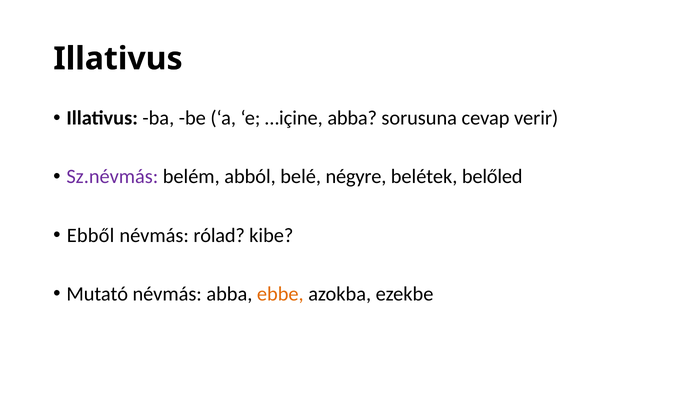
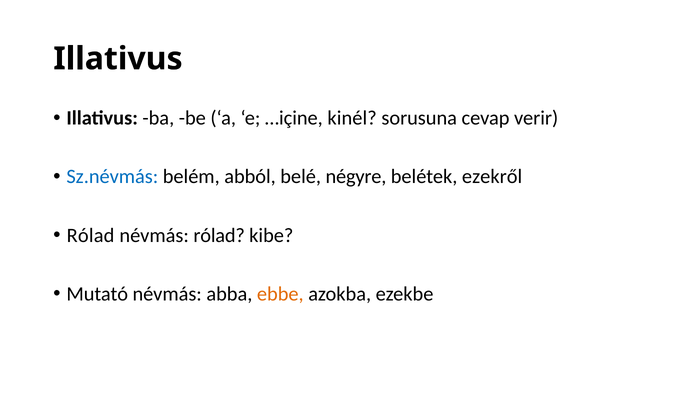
…içine abba: abba -> kinél (352, 118)
Sz.névmás colour: purple -> blue (112, 177)
belőled: belőled -> ezekről (492, 177)
Ebből: Ebből -> Rólad (91, 235)
